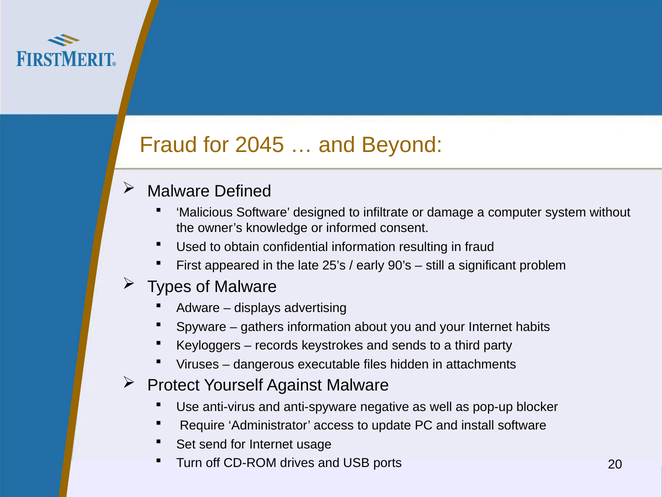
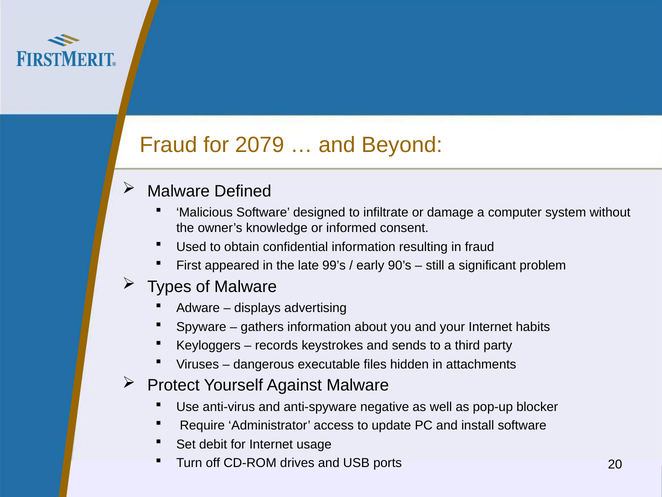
2045: 2045 -> 2079 (260, 145)
25’s: 25’s -> 99’s (334, 265)
send: send -> debit (213, 444)
